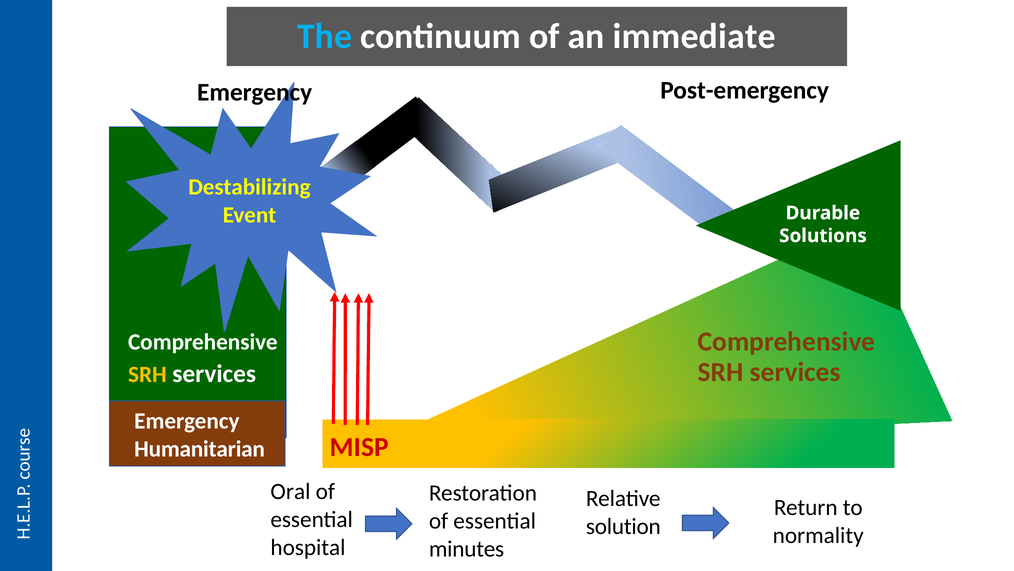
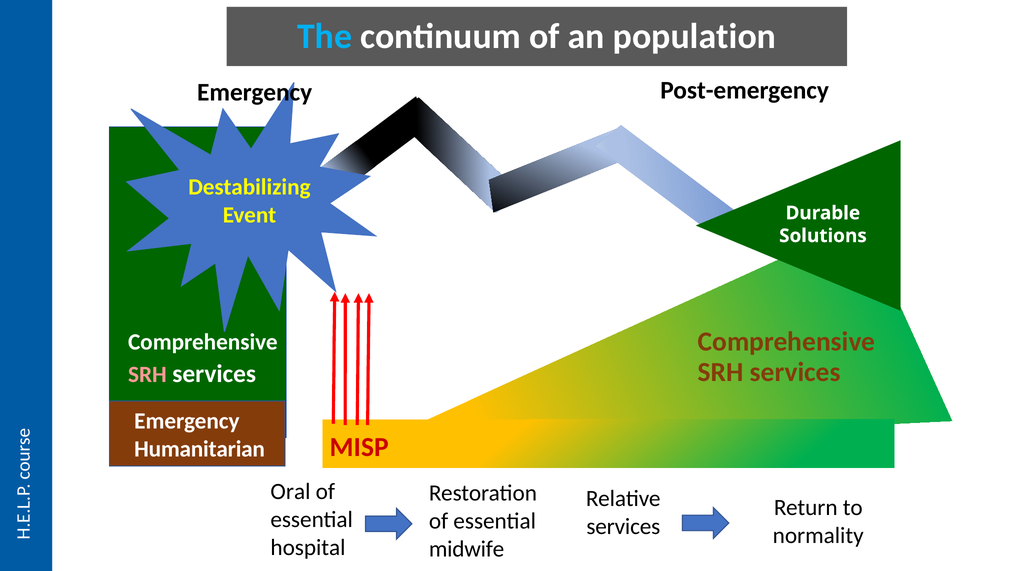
immediate: immediate -> population (694, 36)
SRH colour: yellow -> pink (147, 374)
solution: solution -> services (623, 526)
minutes: minutes -> midwife (467, 548)
